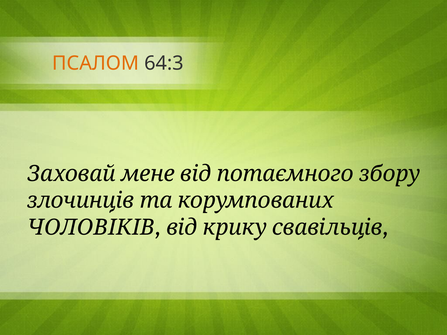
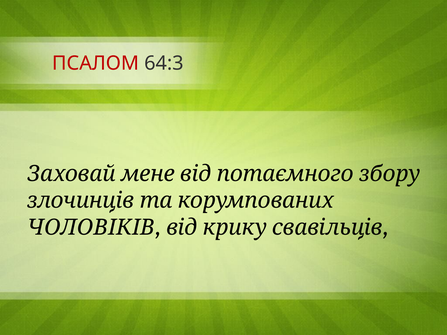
ПСАЛОМ colour: orange -> red (95, 63)
